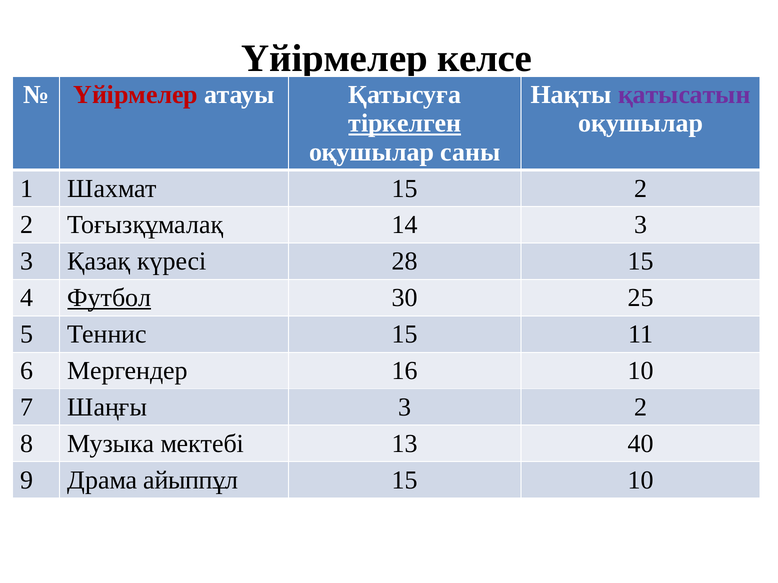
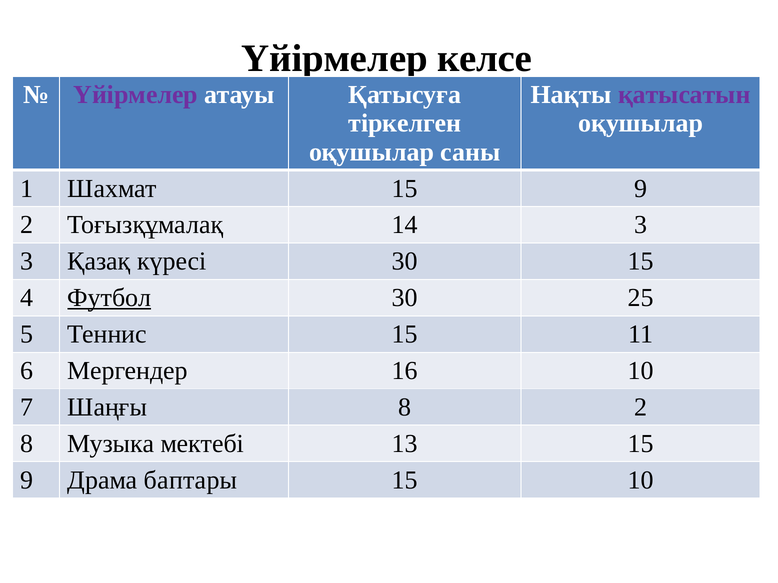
Үйірмелер colour: red -> purple (136, 95)
тіркелген underline: present -> none (405, 123)
Шахмат 15 2: 2 -> 9 (641, 189)
күресі 28: 28 -> 30 (405, 262)
Шаңғы 3: 3 -> 8 (405, 408)
13 40: 40 -> 15 (641, 444)
айыппұл: айыппұл -> баптары (191, 480)
